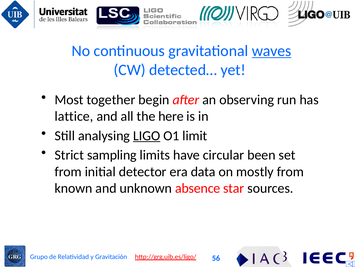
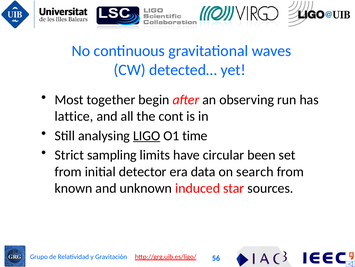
waves underline: present -> none (272, 51)
here: here -> cont (171, 116)
limit: limit -> time (195, 135)
mostly: mostly -> search (255, 171)
absence: absence -> induced (198, 188)
